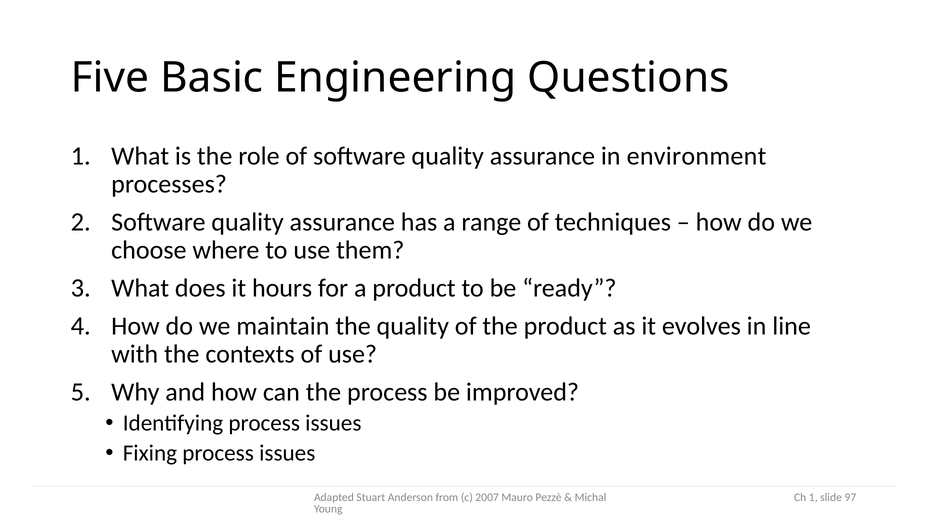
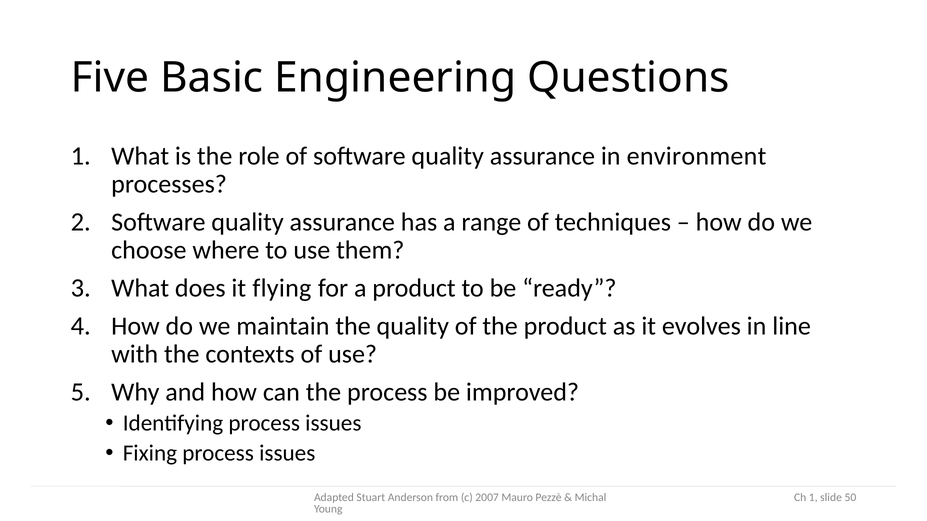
hours: hours -> flying (282, 288)
97: 97 -> 50 (850, 498)
